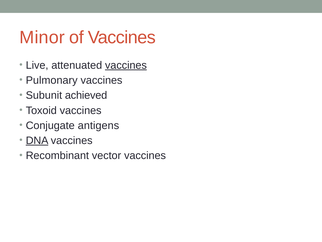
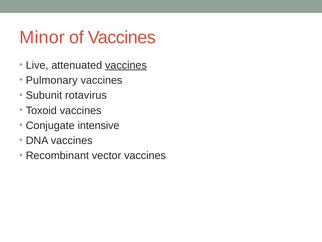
achieved: achieved -> rotavirus (86, 95)
antigens: antigens -> intensive (99, 125)
DNA underline: present -> none (37, 140)
